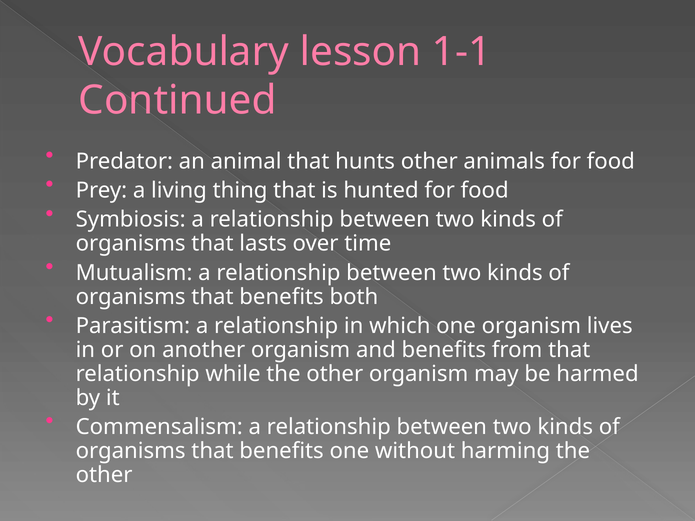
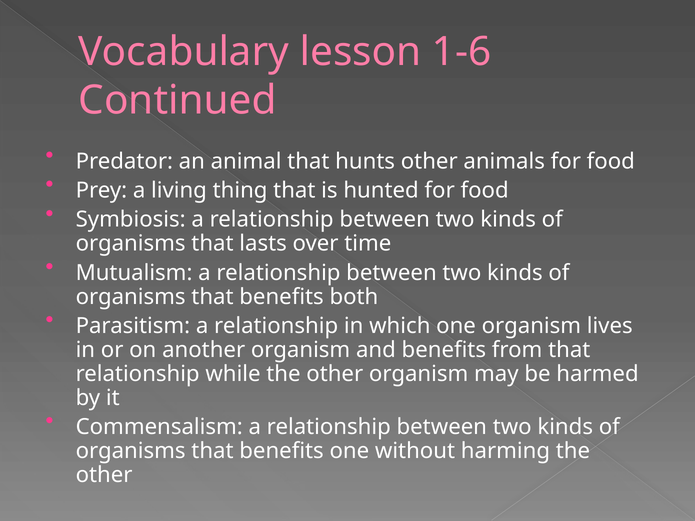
1-1: 1-1 -> 1-6 (462, 52)
